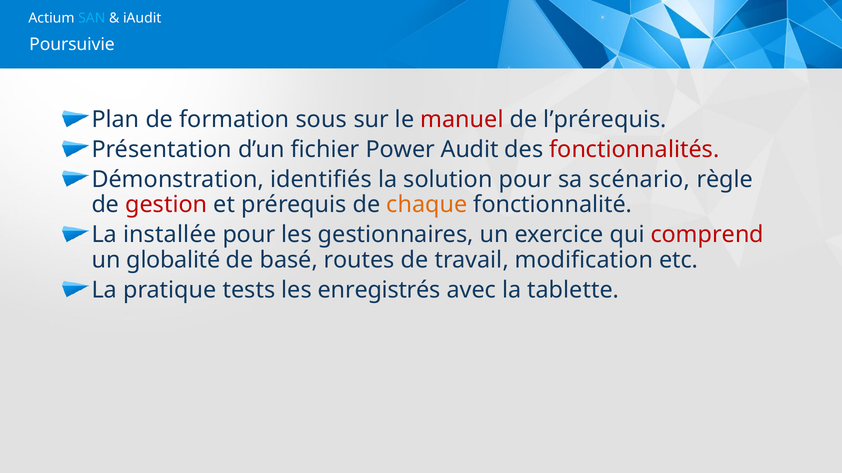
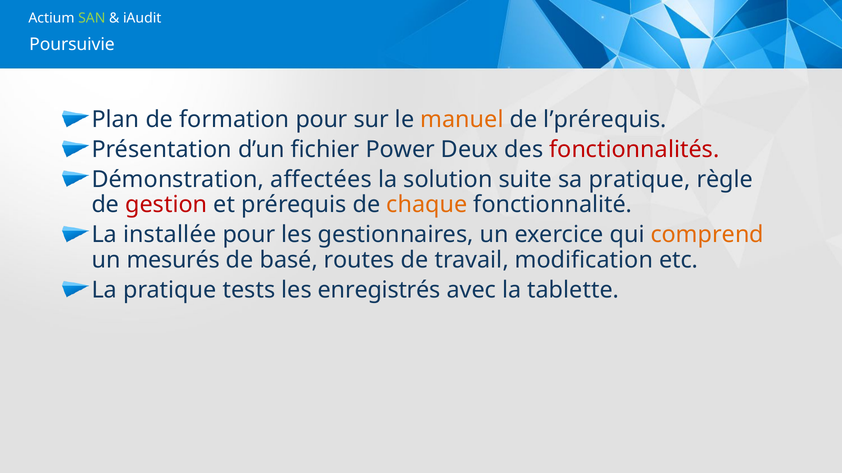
SAN colour: light blue -> light green (92, 18)
formation sous: sous -> pour (322, 120)
manuel colour: red -> orange (462, 120)
Audit: Audit -> Deux (470, 150)
identifiés: identifiés -> affectées (321, 180)
solution pour: pour -> suite (525, 180)
sa scénario: scénario -> pratique (639, 180)
comprend colour: red -> orange (707, 235)
globalité: globalité -> mesurés (173, 260)
